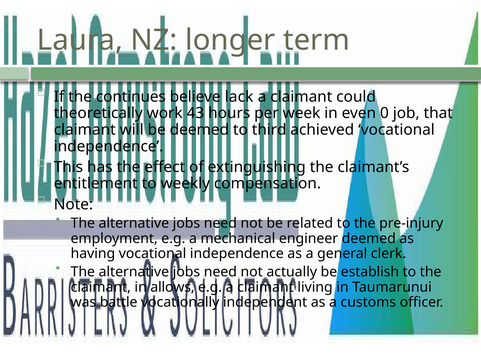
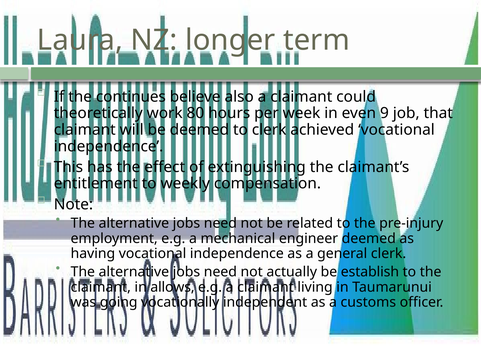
lack: lack -> also (239, 97)
43: 43 -> 80 (195, 113)
0: 0 -> 9 (384, 113)
to third: third -> clerk (269, 130)
battle: battle -> going (119, 303)
